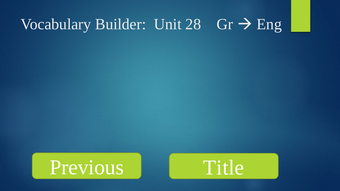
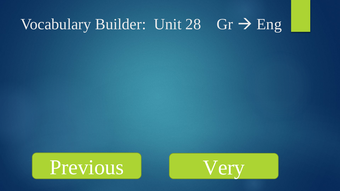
Title: Title -> Very (224, 168)
